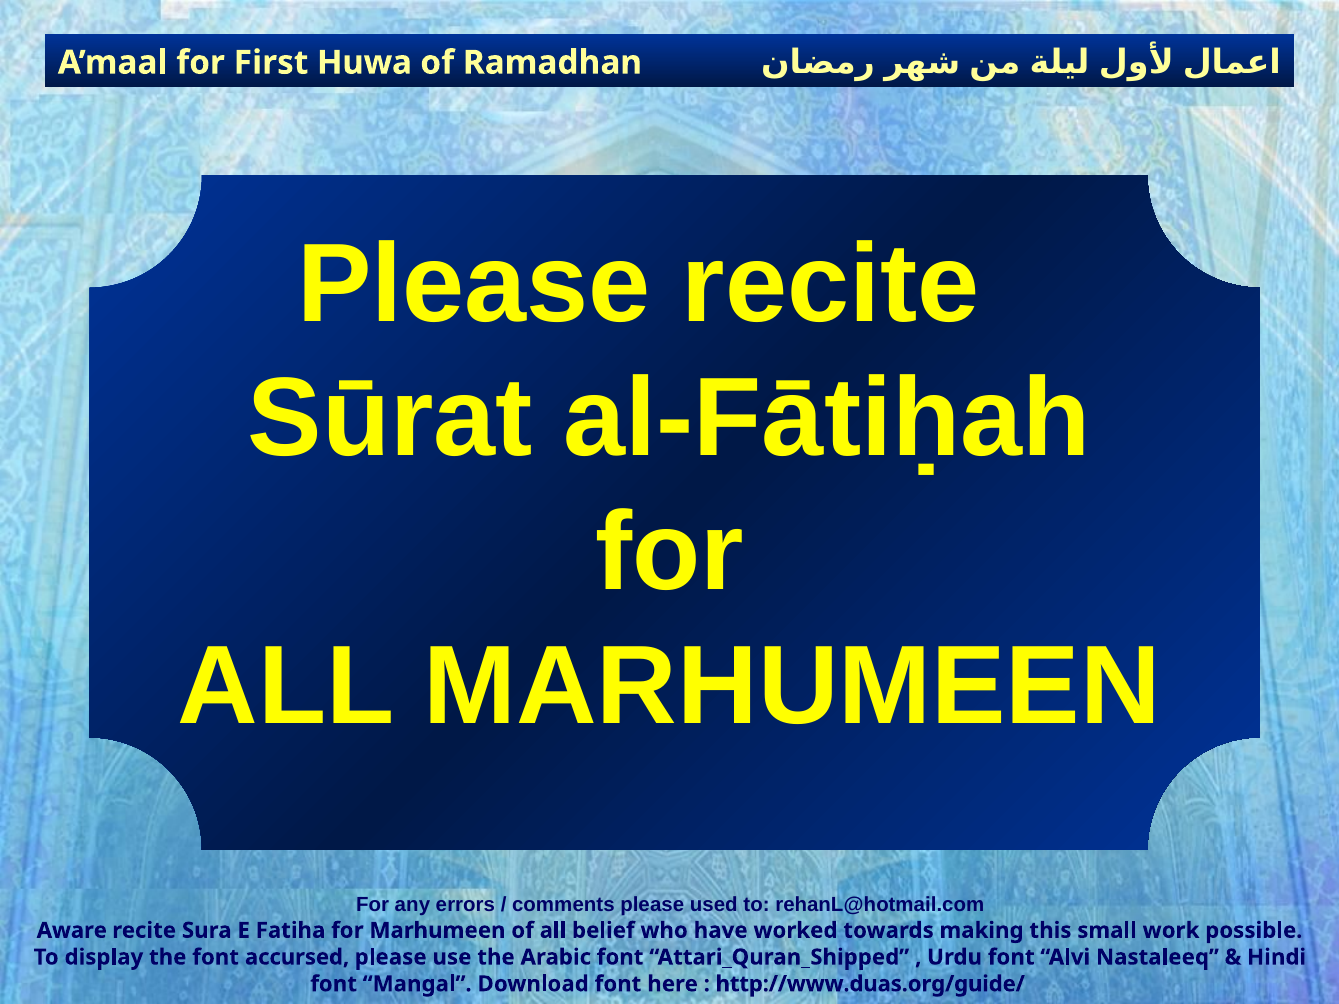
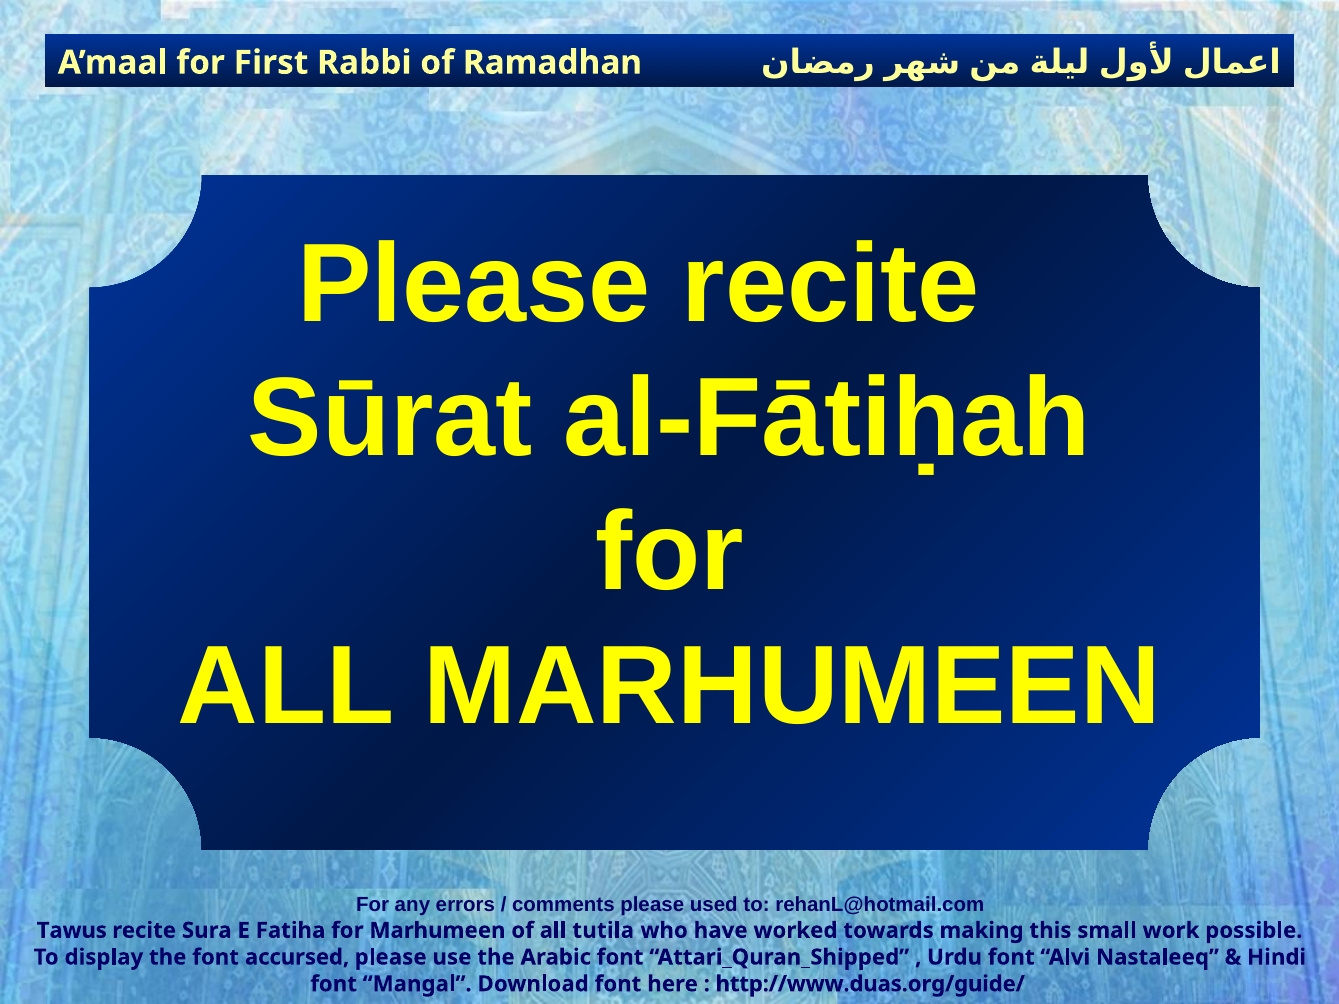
Huwa: Huwa -> Rabbi (364, 63)
Aware: Aware -> Tawus (72, 931)
belief: belief -> tutila (603, 931)
